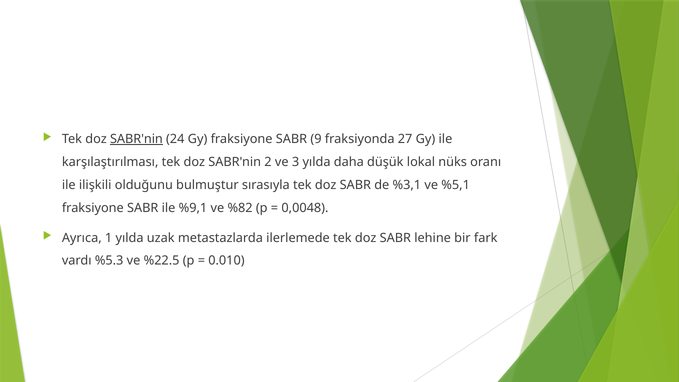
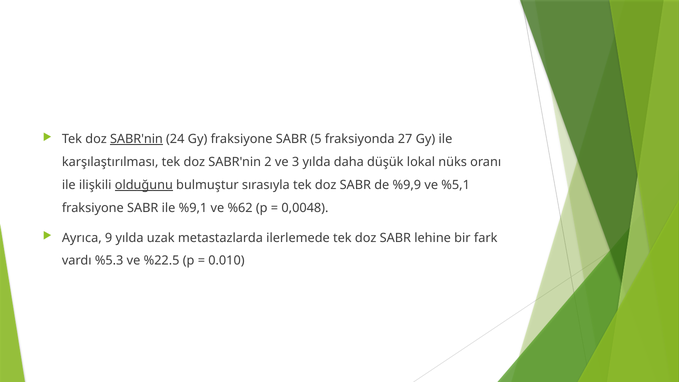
9: 9 -> 5 (316, 139)
olduğunu underline: none -> present (144, 185)
%3,1: %3,1 -> %9,9 (407, 185)
%82: %82 -> %62 (240, 208)
1: 1 -> 9 (109, 238)
